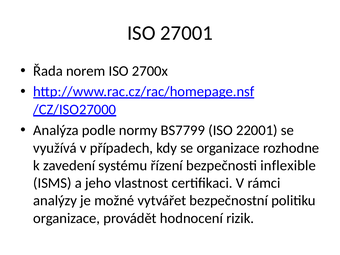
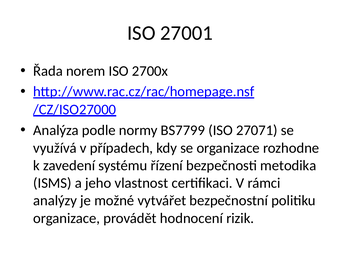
22001: 22001 -> 27071 (257, 130)
inflexible: inflexible -> metodika (288, 166)
